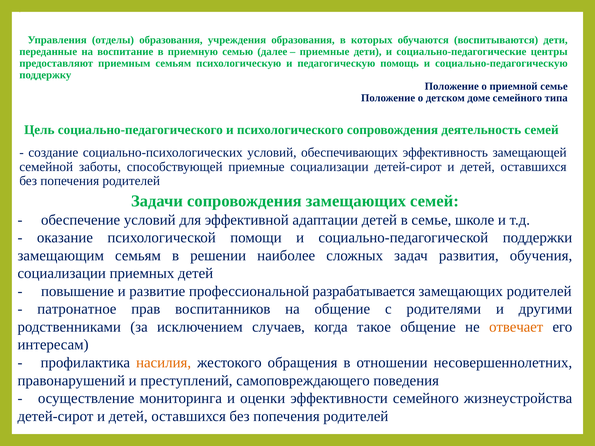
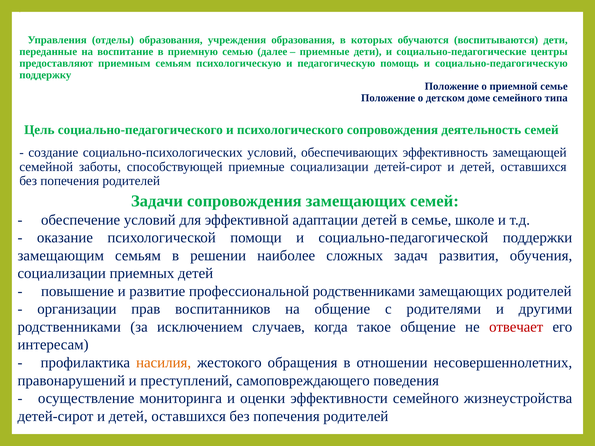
профессиональной разрабатывается: разрабатывается -> родственниками (364, 291)
патронатное: патронатное -> организации (77, 309)
отвечает colour: orange -> red (516, 327)
